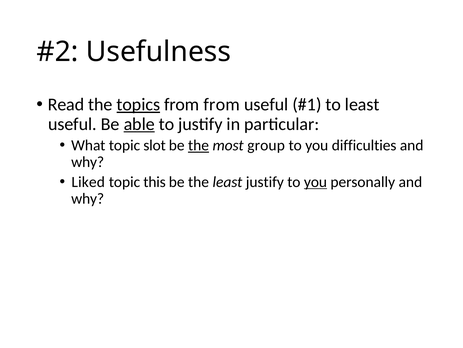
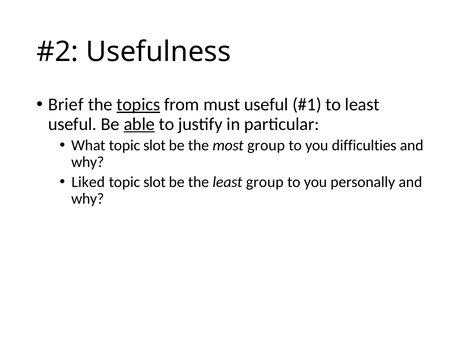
Read: Read -> Brief (66, 104)
from from: from -> must (222, 104)
the underline: present -> none (199, 145)
this: this -> slot (155, 182)
least justify: justify -> group (265, 182)
you underline: present -> none (315, 182)
